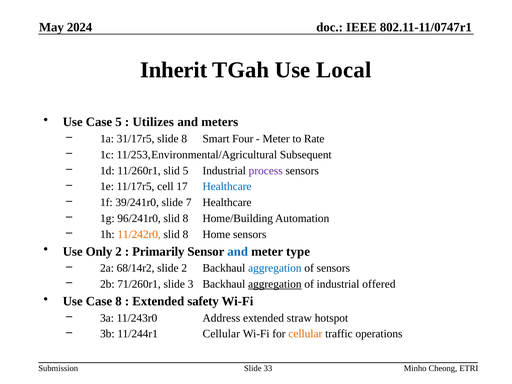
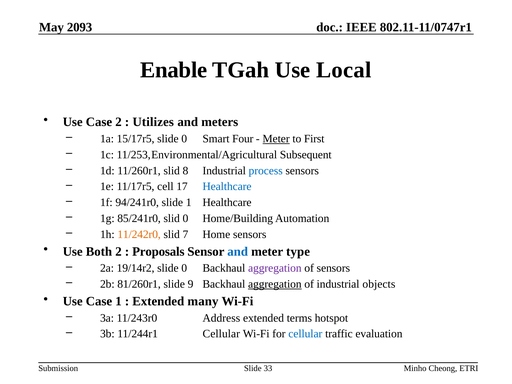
2024: 2024 -> 2093 (80, 27)
Inherit: Inherit -> Enable (174, 70)
Case 5: 5 -> 2 (118, 122)
31/17r5: 31/17r5 -> 15/17r5 (136, 139)
8: 8 -> 0 (184, 139)
Meter underline: none -> present (276, 139)
Rate: Rate -> First (314, 139)
slid 5: 5 -> 8 (186, 171)
process colour: purple -> blue (266, 171)
39/241r0: 39/241r0 -> 94/241r0 (137, 202)
slide 7: 7 -> 1 (189, 202)
96/241r0: 96/241r0 -> 85/241r0 (139, 218)
8: 8 -> 0 (186, 218)
8: 8 -> 7 (186, 234)
Only: Only -> Both (99, 251)
Primarily: Primarily -> Proposals (158, 251)
68/14r2: 68/14r2 -> 19/14r2 (136, 268)
2: 2 -> 0 (184, 268)
aggregation colour: blue -> purple (275, 268)
71/260r1: 71/260r1 -> 81/260r1 (139, 284)
3: 3 -> 9 (191, 284)
offered: offered -> objects (379, 284)
Case 8: 8 -> 1 (118, 301)
safety: safety -> many (203, 301)
straw: straw -> terms (299, 318)
cellular colour: orange -> blue (305, 334)
operations: operations -> evaluation (379, 334)
